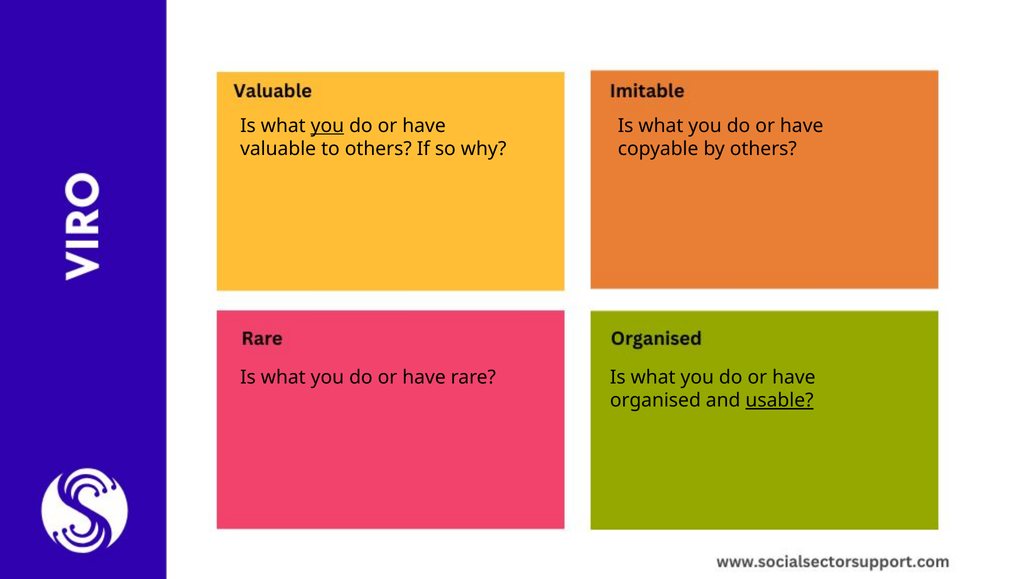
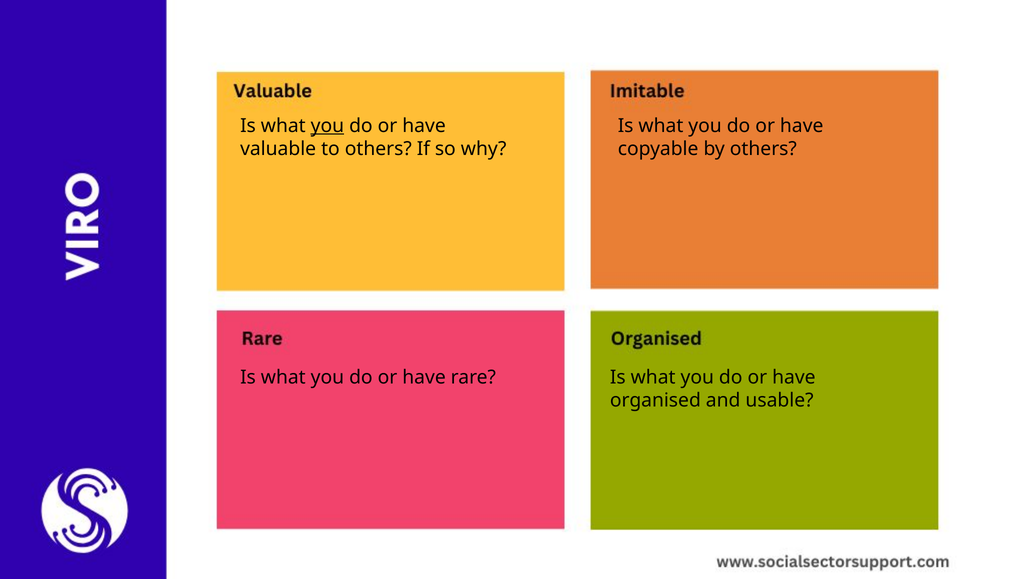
usable underline: present -> none (780, 400)
